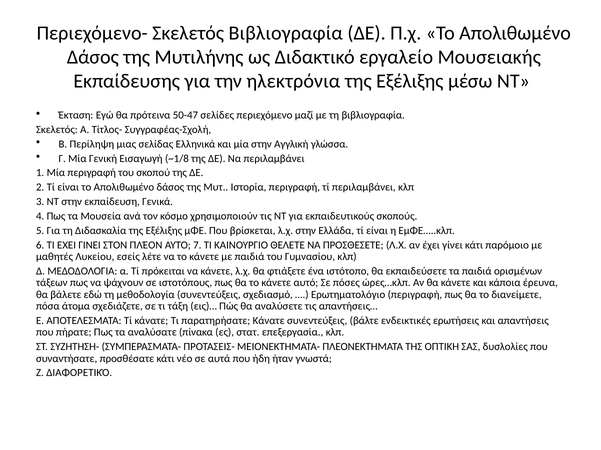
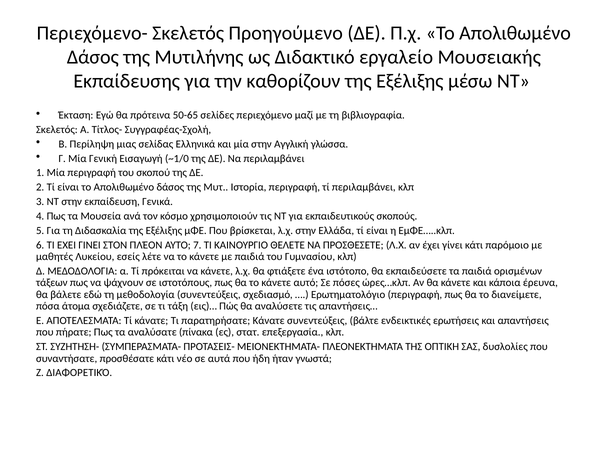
Σκελετός Βιβλιογραφία: Βιβλιογραφία -> Προηγούμενο (286, 33)
ηλεκτρόνια: ηλεκτρόνια -> καθορίζουν (293, 81)
50-47: 50-47 -> 50-65 (185, 115)
~1/8: ~1/8 -> ~1/0 (177, 159)
